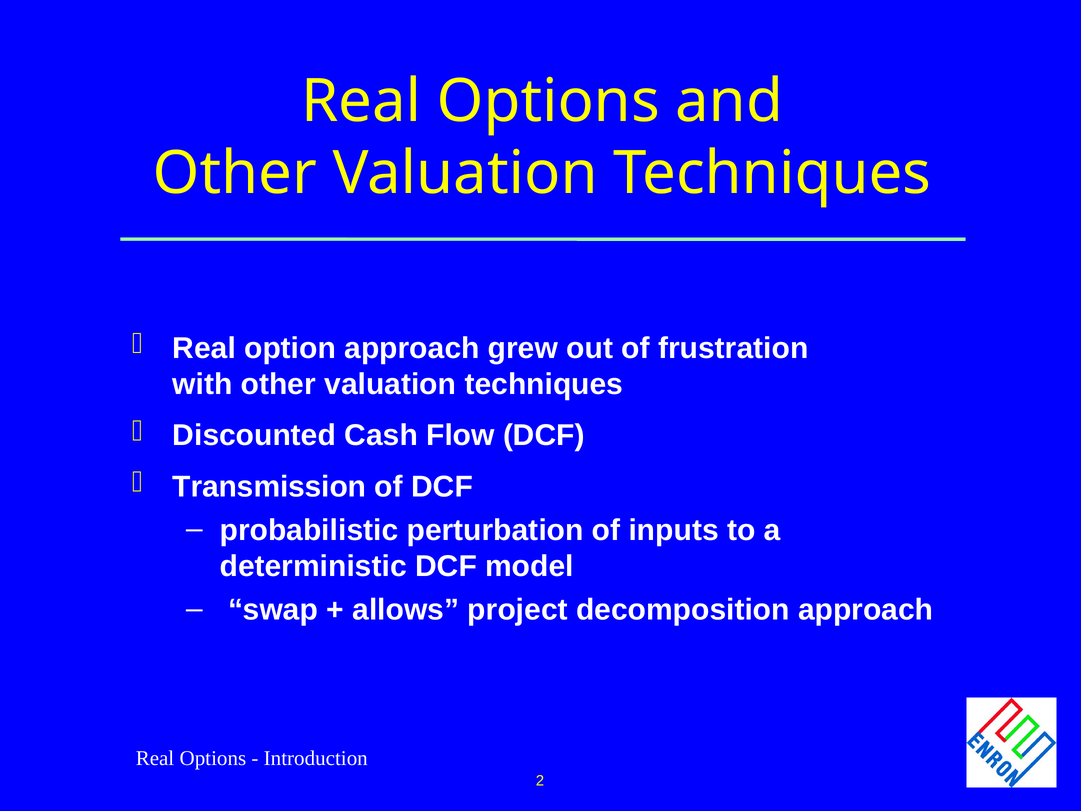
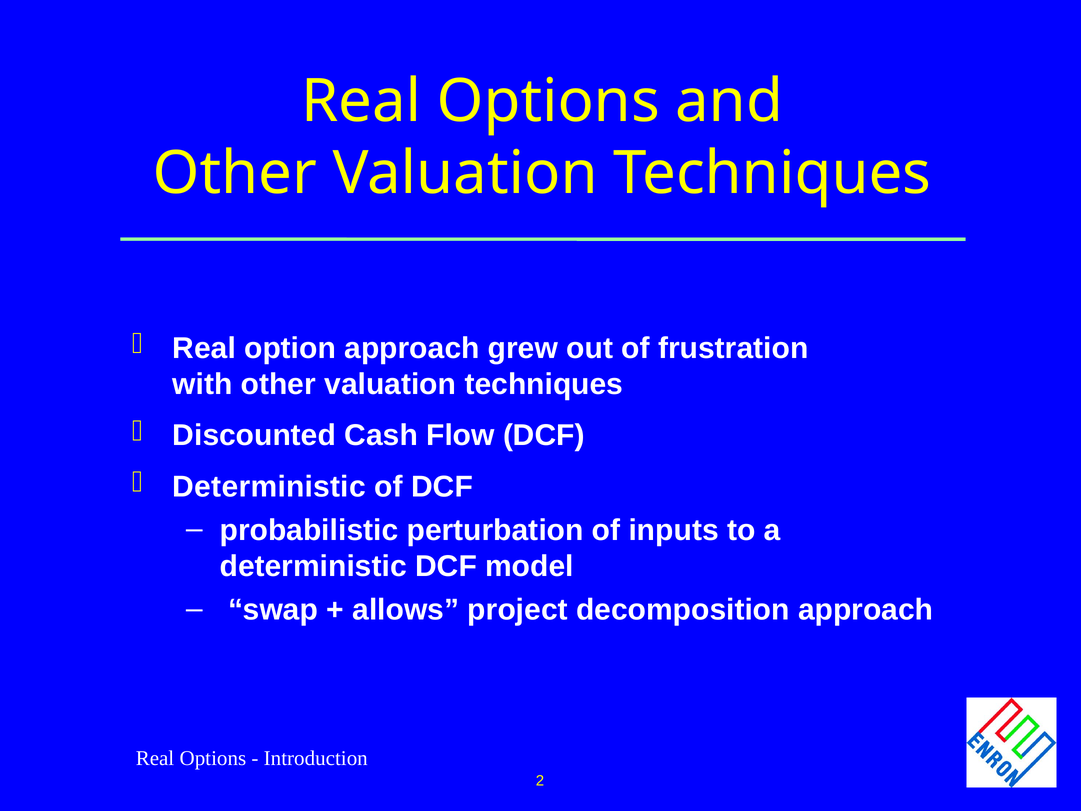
Transmission: Transmission -> Deterministic (269, 486)
